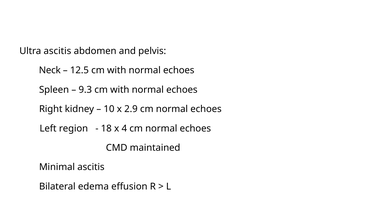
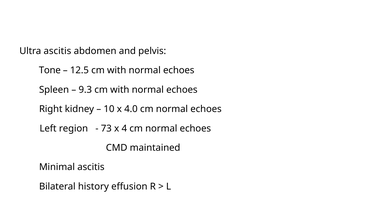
Neck: Neck -> Tone (50, 70)
2.9: 2.9 -> 4.0 (131, 109)
18: 18 -> 73 (106, 128)
edema: edema -> history (93, 186)
